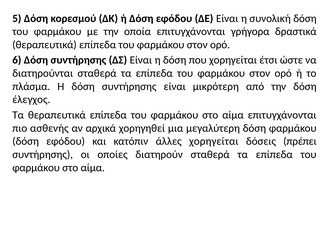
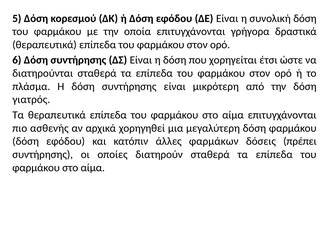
έλεγχος: έλεγχος -> γιατρός (31, 100)
άλλες χορηγείται: χορηγείται -> φαρμάκων (214, 141)
